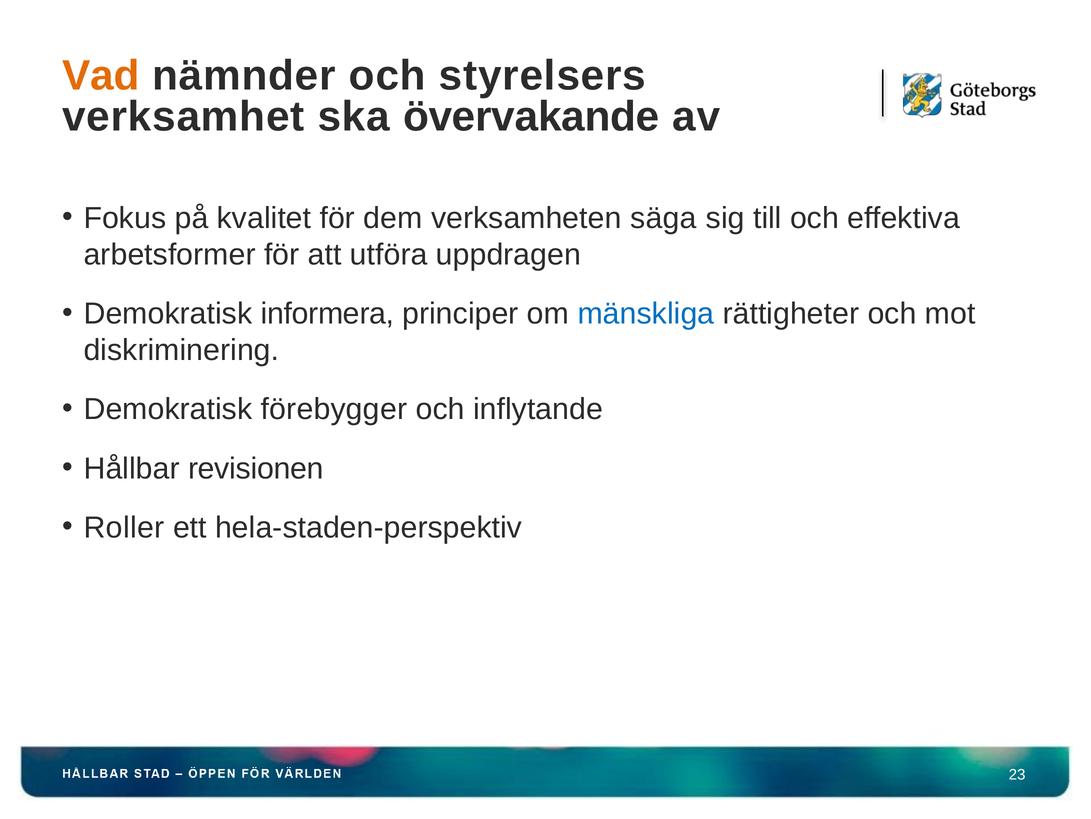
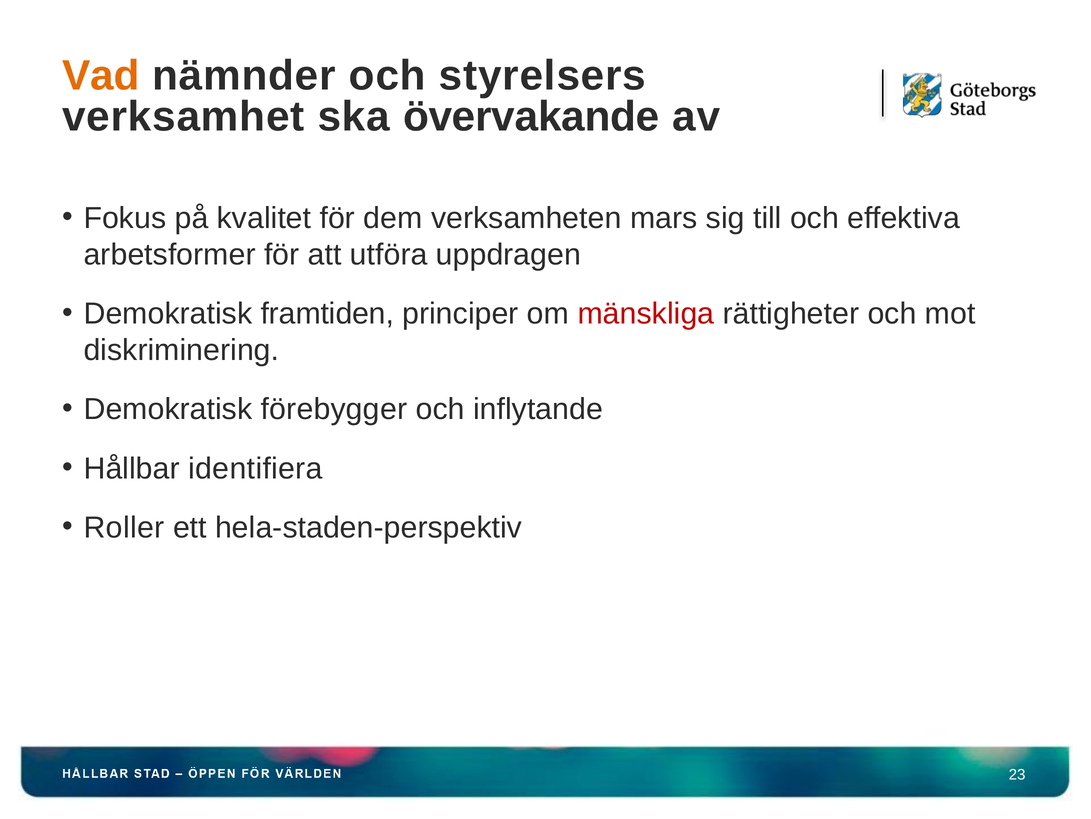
säga: säga -> mars (664, 218)
informera: informera -> framtiden (327, 313)
mänskliga colour: blue -> red (646, 313)
revisionen: revisionen -> identifiera (256, 468)
